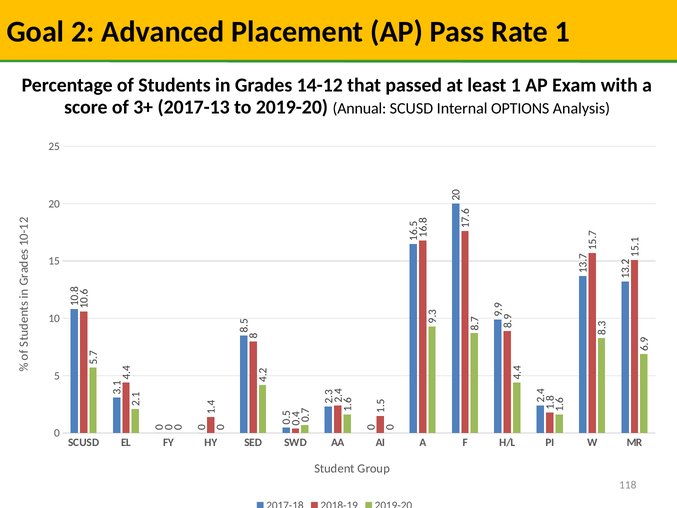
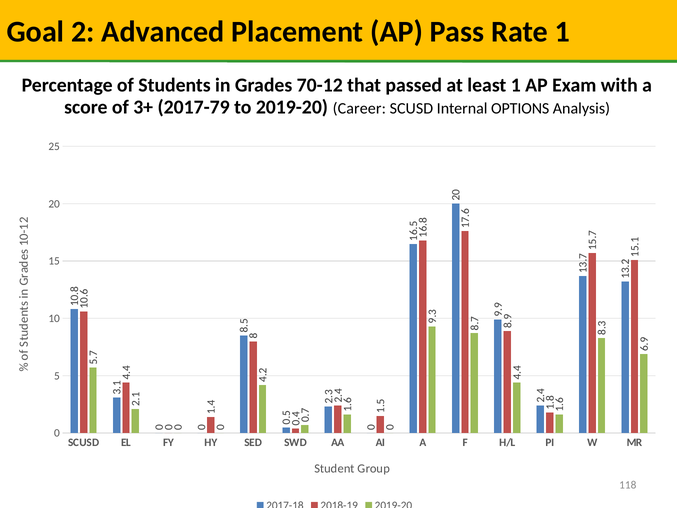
14-12: 14-12 -> 70-12 (320, 85)
2017-13: 2017-13 -> 2017-79 (194, 107)
Annual: Annual -> Career (359, 108)
